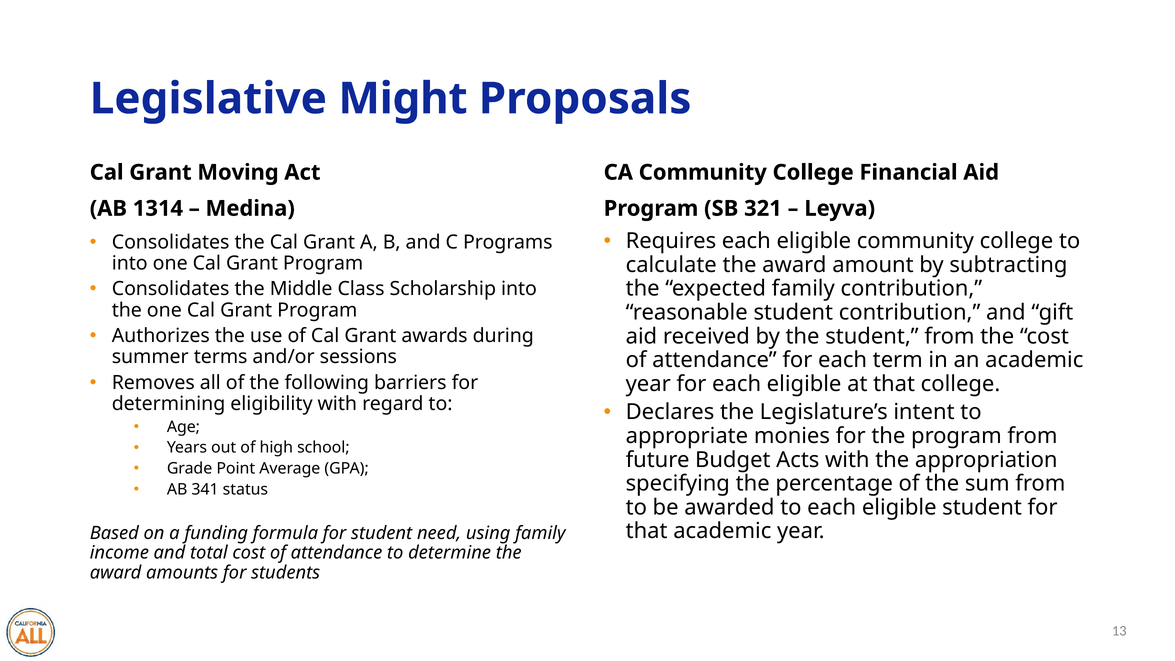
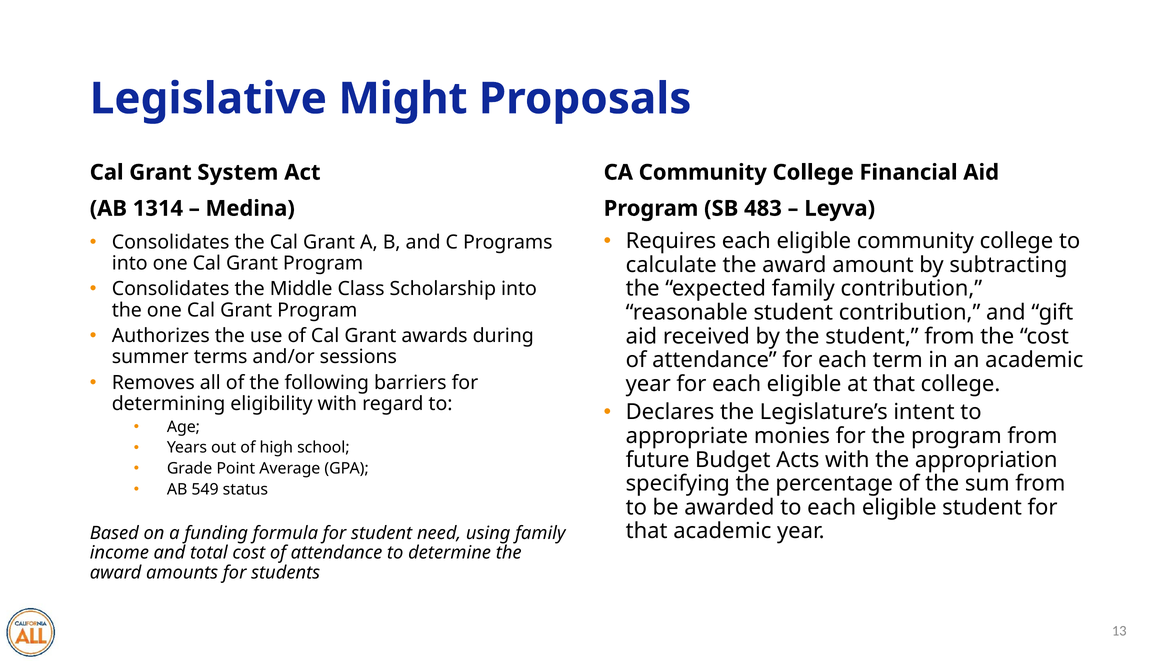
Moving: Moving -> System (238, 172)
321: 321 -> 483 (763, 208)
341: 341 -> 549 (205, 489)
